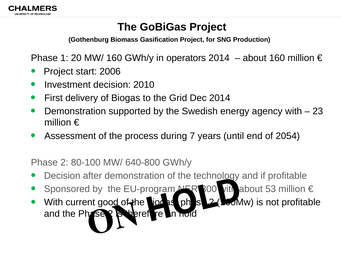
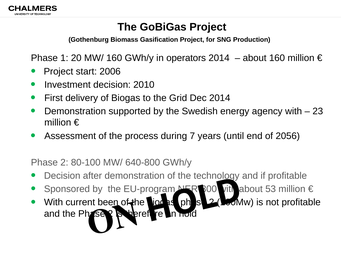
2054: 2054 -> 2056 (288, 136)
good: good -> been (108, 202)
